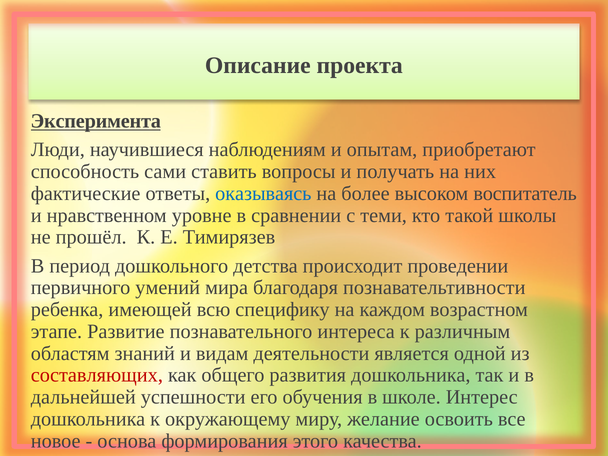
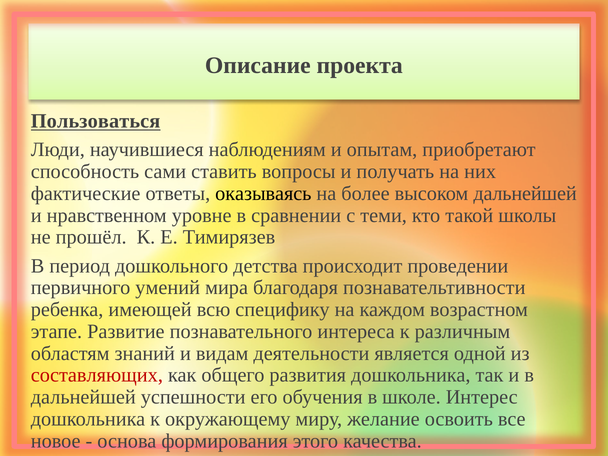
Эксперимента: Эксперимента -> Пользоваться (96, 121)
оказываясь colour: blue -> black (263, 193)
высоком воспитатель: воспитатель -> дальнейшей (525, 193)
